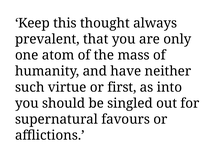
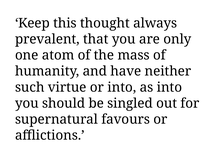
or first: first -> into (122, 87)
